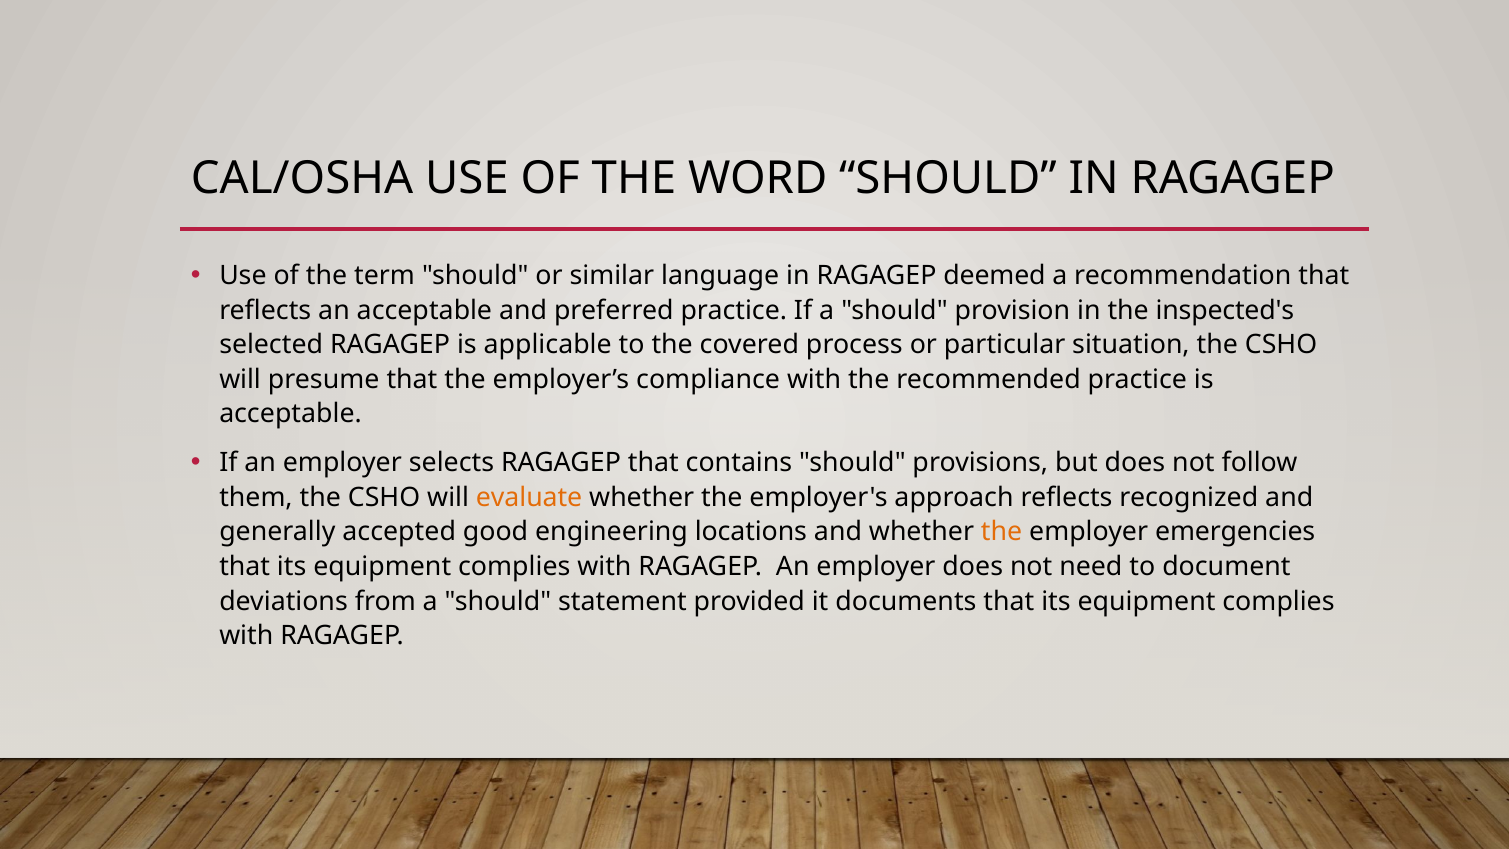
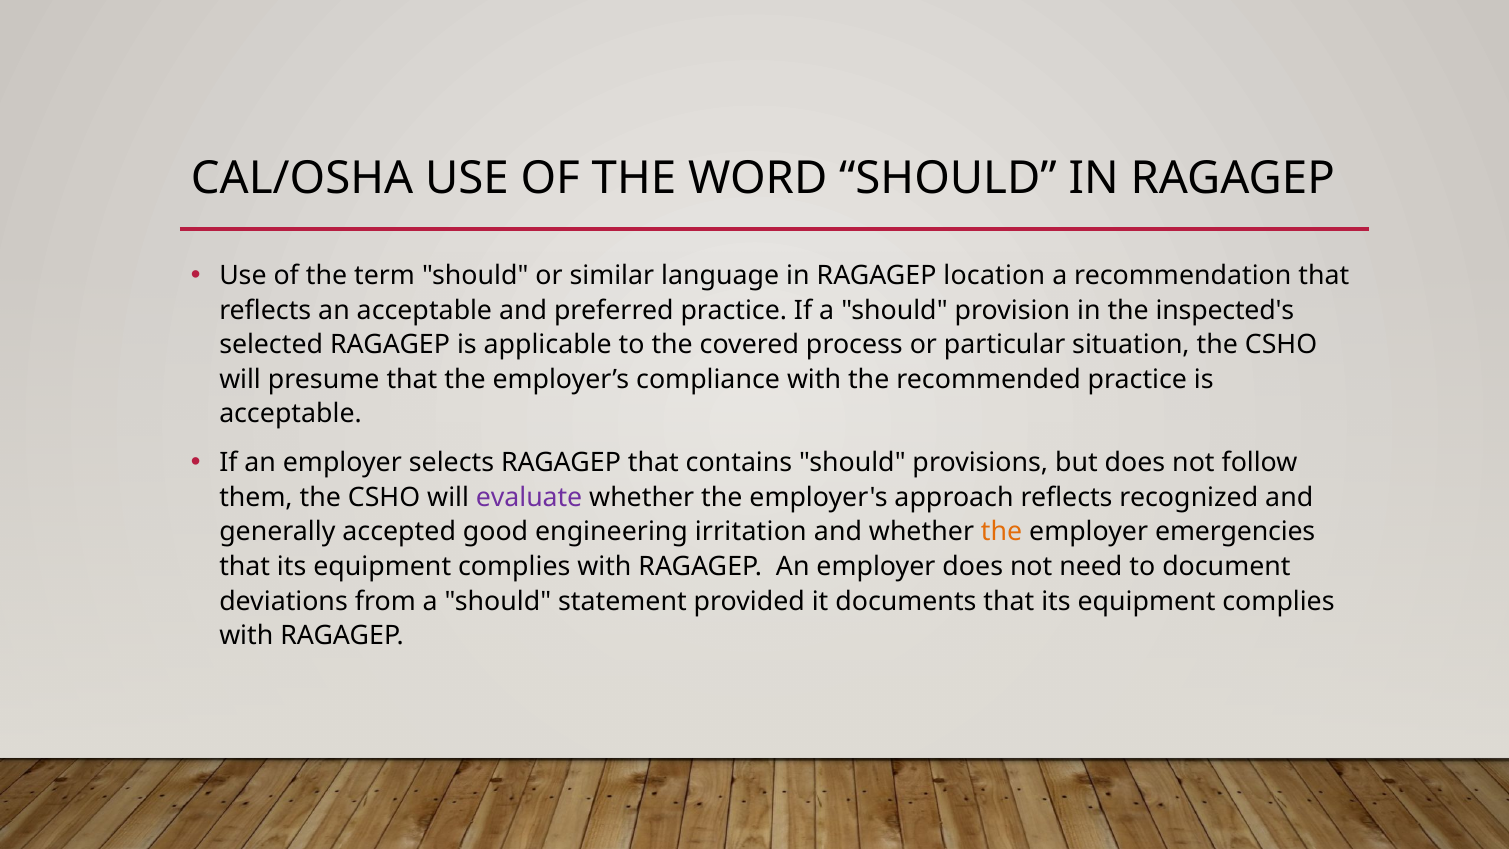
deemed: deemed -> location (994, 276)
evaluate colour: orange -> purple (529, 497)
locations: locations -> irritation (751, 532)
